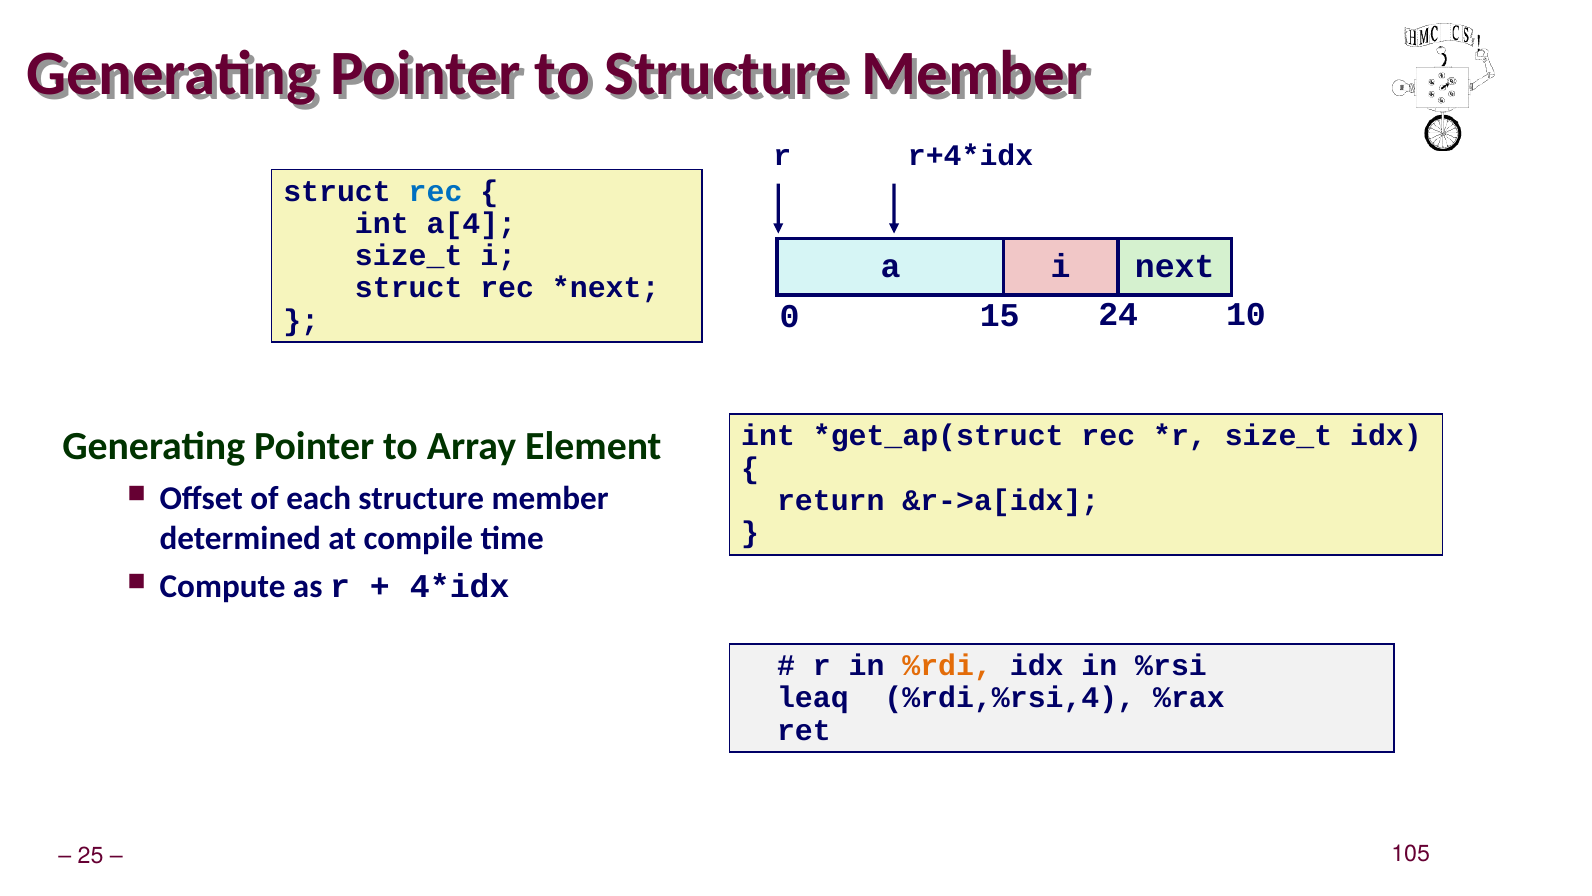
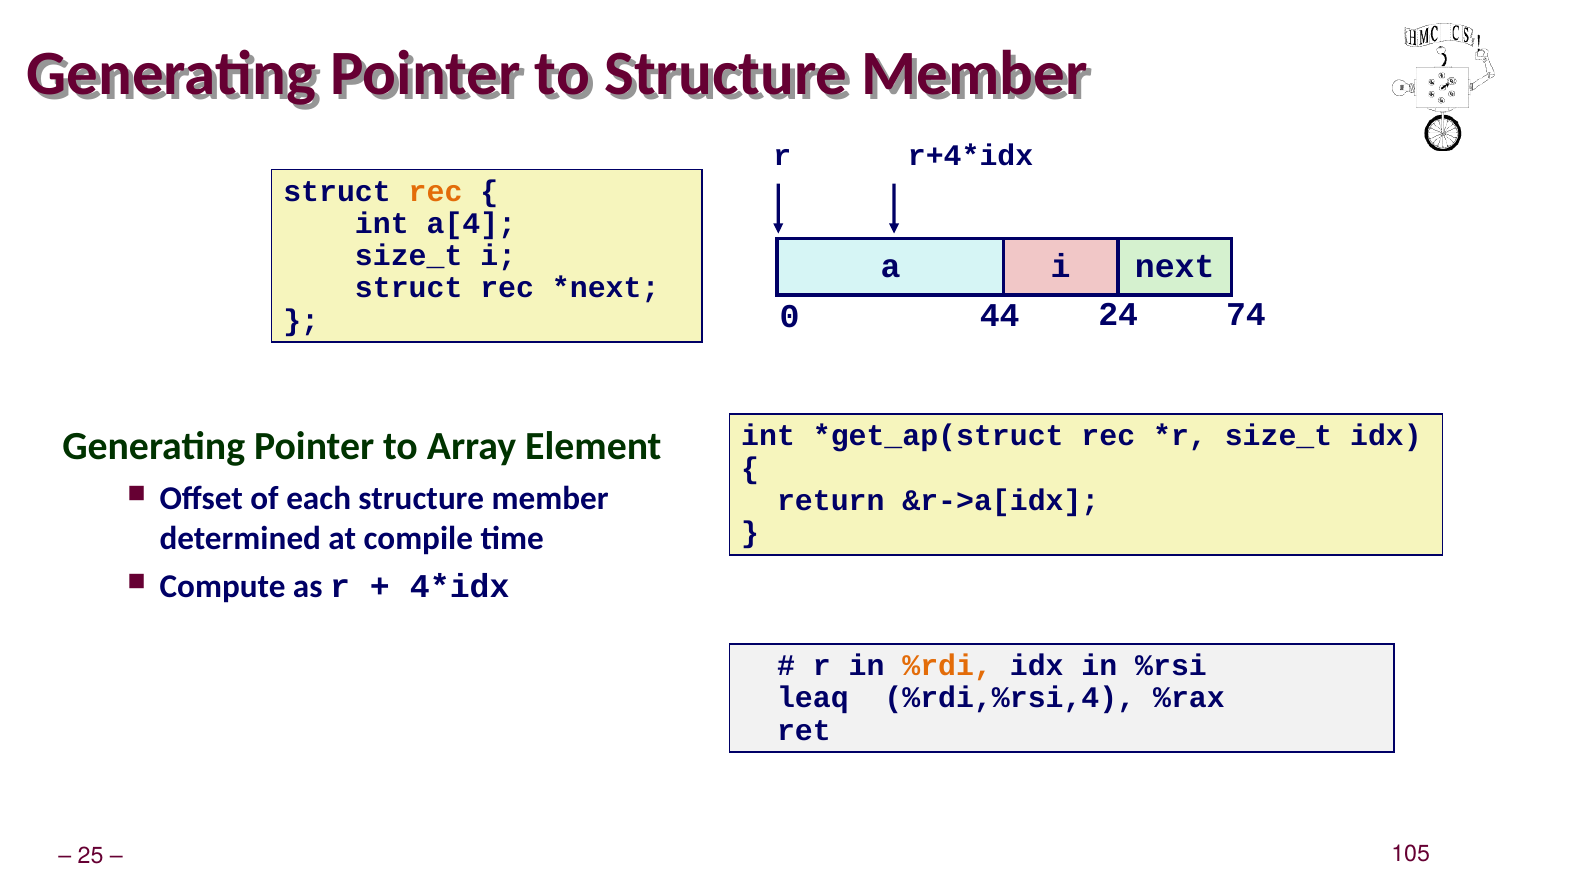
rec colour: blue -> orange (436, 191)
15: 15 -> 44 (1000, 316)
10: 10 -> 74 (1246, 314)
